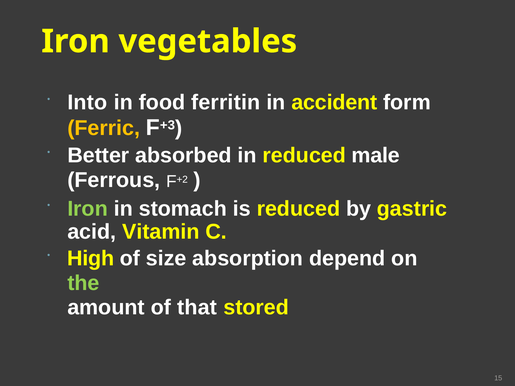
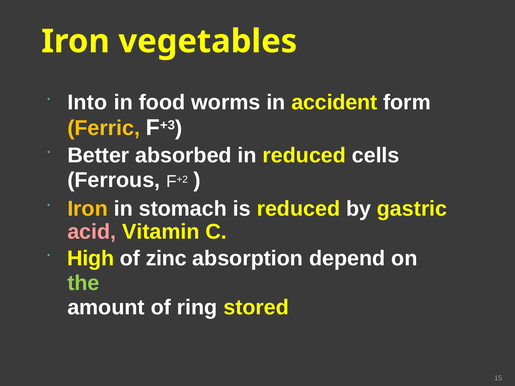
ferritin: ferritin -> worms (226, 103)
male: male -> cells (376, 156)
Iron colour: light green -> yellow (88, 209)
acid colour: white -> pink (92, 232)
size: size -> zinc (166, 259)
that: that -> ring (197, 308)
